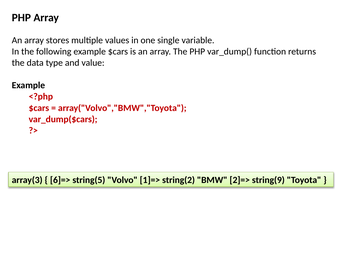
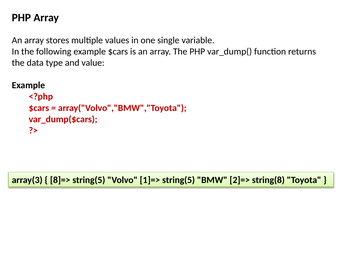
6]=>: 6]=> -> 8]=> (60, 180)
1]=> string(2: string(2 -> string(5 (179, 180)
string(9: string(9 -> string(8 (268, 180)
